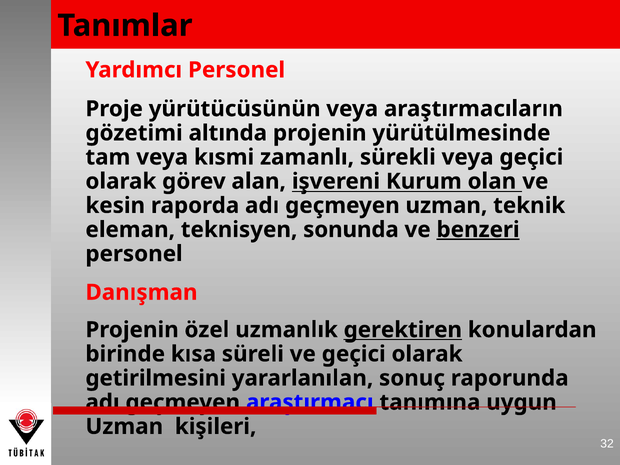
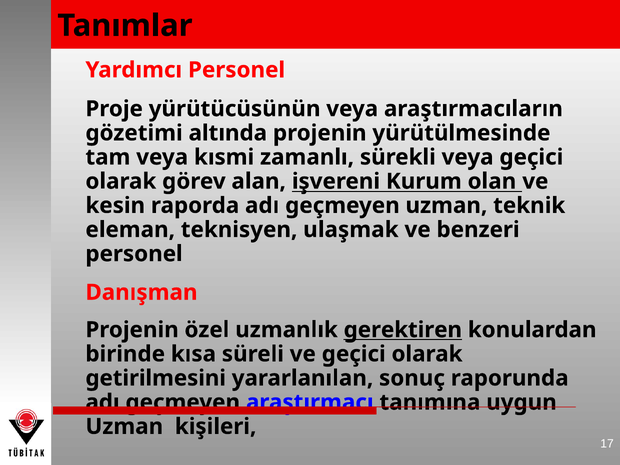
sonunda: sonunda -> ulaşmak (351, 230)
benzeri underline: present -> none (478, 230)
32: 32 -> 17 (607, 444)
